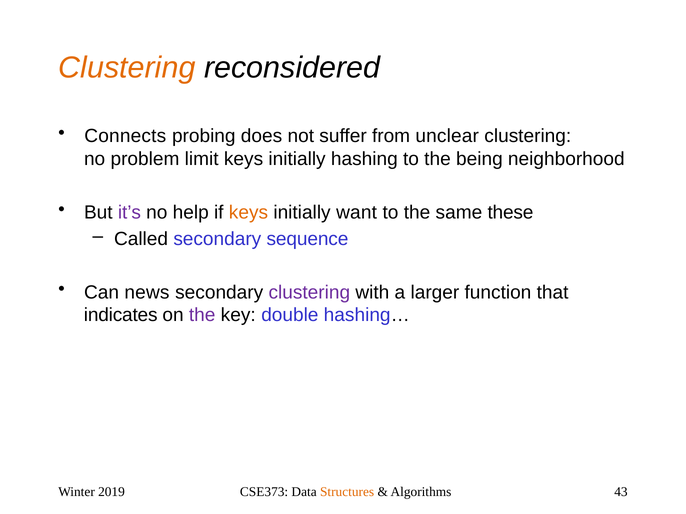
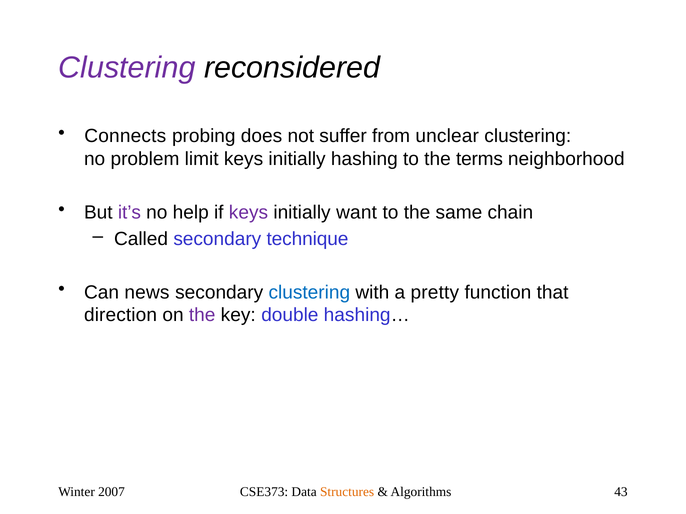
Clustering colour: orange -> purple (127, 68)
being: being -> terms (480, 159)
keys colour: orange -> purple (248, 212)
these: these -> chain (510, 212)
sequence: sequence -> technique (307, 239)
clustering colour: purple -> blue (309, 293)
larger: larger -> pretty (435, 293)
indicates: indicates -> direction (121, 315)
2019: 2019 -> 2007 (111, 493)
